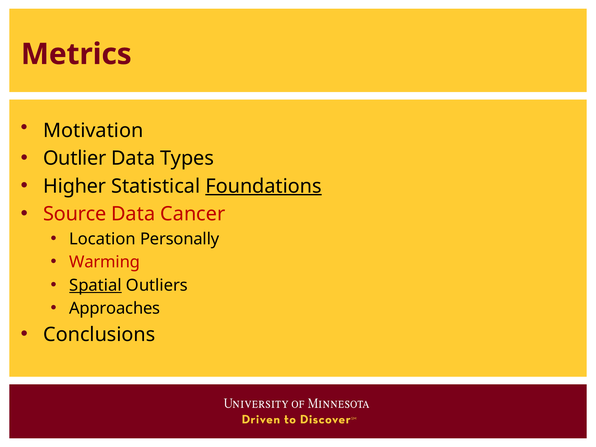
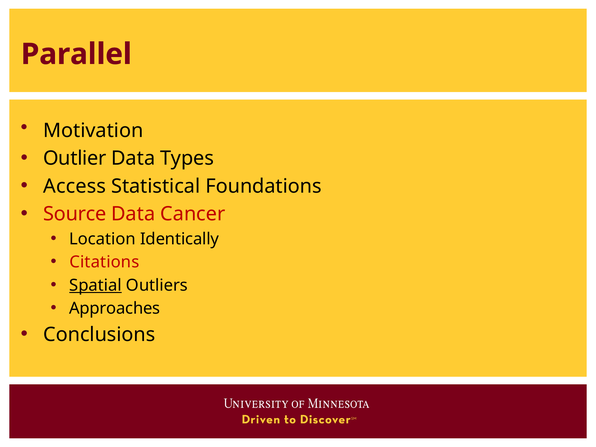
Metrics: Metrics -> Parallel (76, 54)
Higher: Higher -> Access (75, 186)
Foundations underline: present -> none (264, 186)
Personally: Personally -> Identically (180, 239)
Warming: Warming -> Citations (104, 262)
